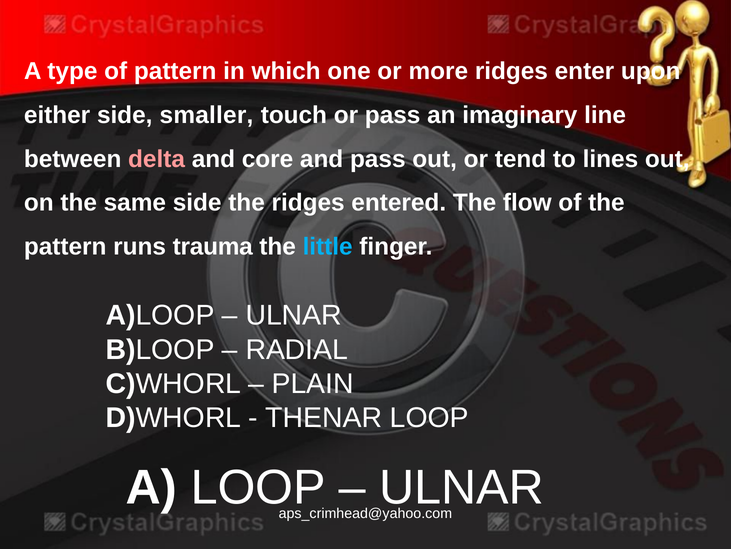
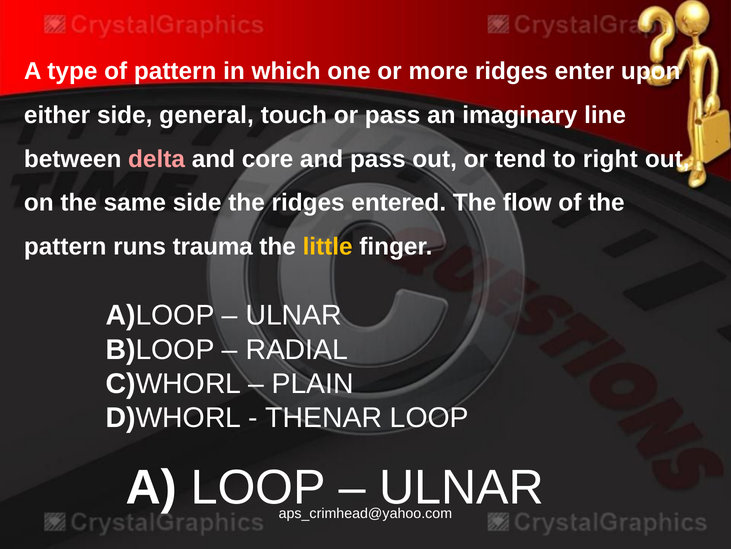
smaller: smaller -> general (207, 115)
lines: lines -> right (610, 159)
little colour: light blue -> yellow (328, 247)
